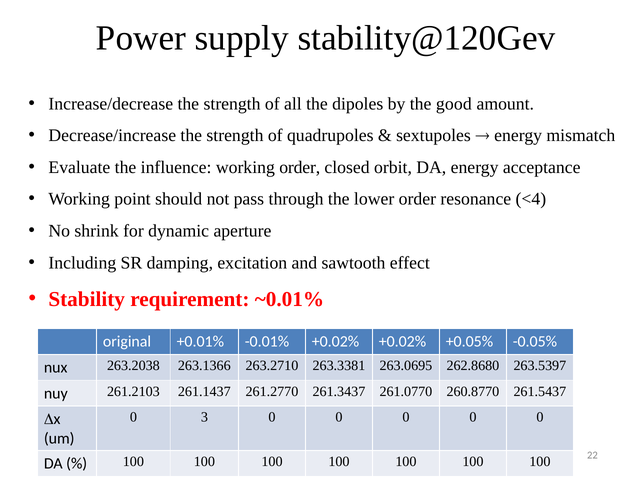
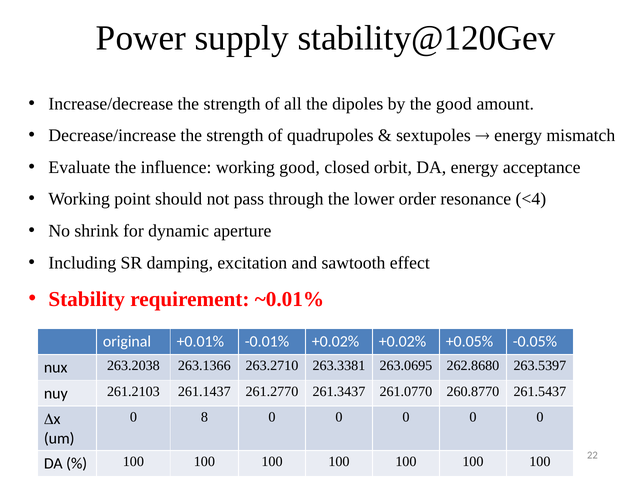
working order: order -> good (300, 167)
3: 3 -> 8 (204, 417)
